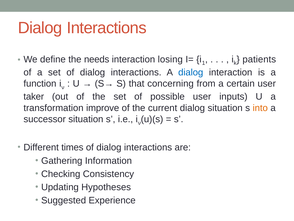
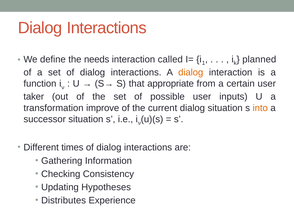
losing: losing -> called (170, 59)
patients: patients -> planned (259, 59)
dialog colour: blue -> orange (191, 72)
concerning: concerning -> appropriate (171, 83)
Suggested: Suggested -> Distributes (64, 200)
